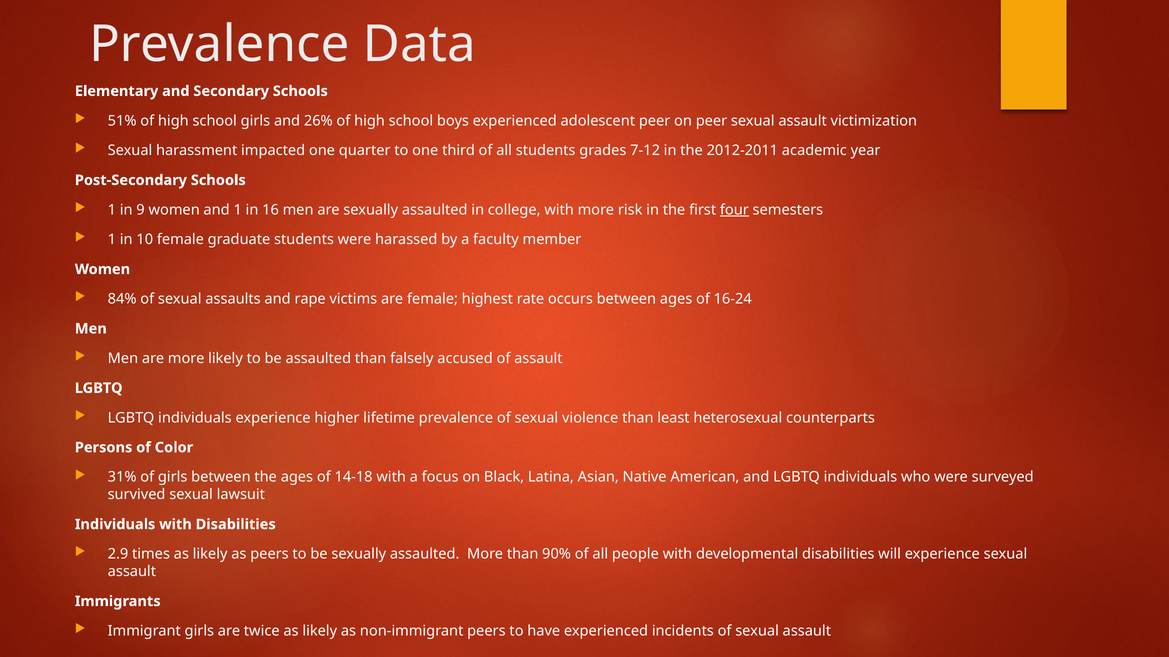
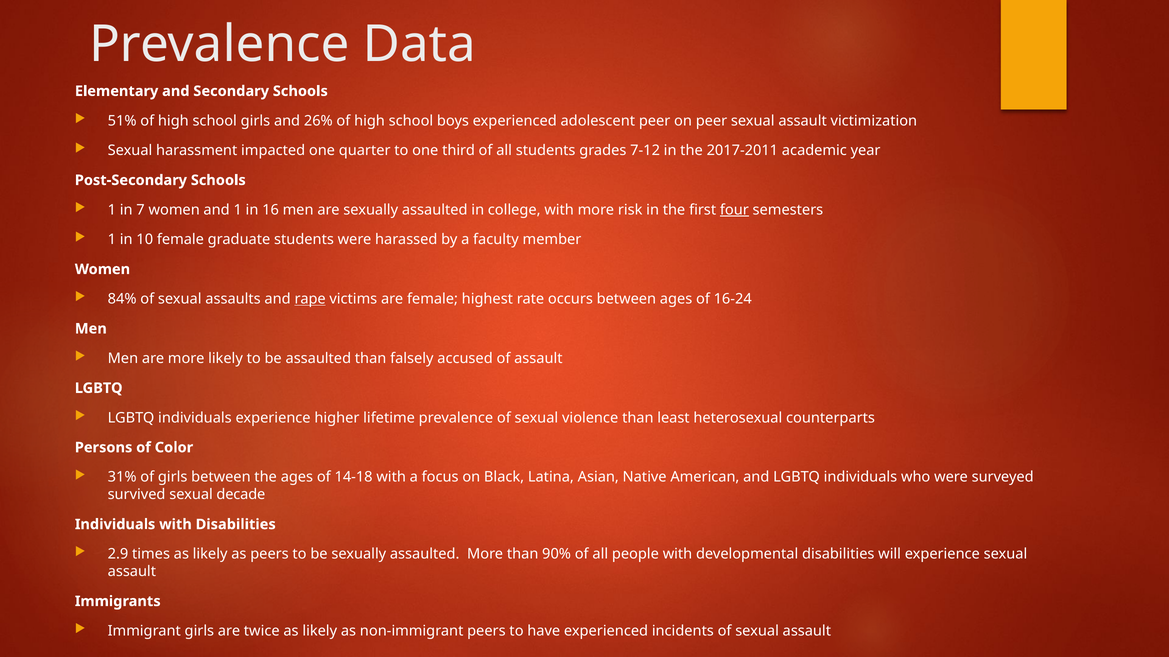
2012-2011: 2012-2011 -> 2017-2011 (742, 151)
9: 9 -> 7 (141, 210)
rape underline: none -> present (310, 299)
lawsuit: lawsuit -> decade (241, 495)
